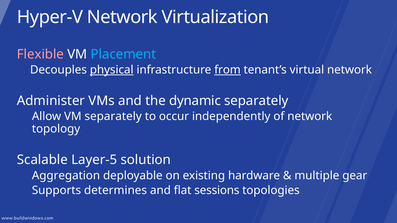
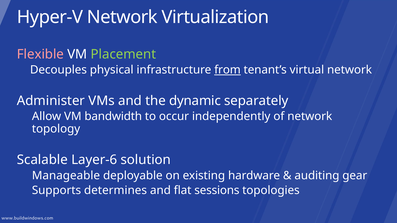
Placement colour: light blue -> light green (123, 54)
physical underline: present -> none (112, 70)
VM separately: separately -> bandwidth (113, 117)
Layer-5: Layer-5 -> Layer-6 (94, 160)
Aggregation: Aggregation -> Manageable (66, 176)
multiple: multiple -> auditing (317, 176)
